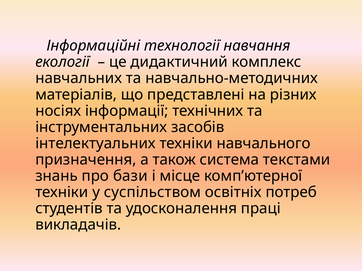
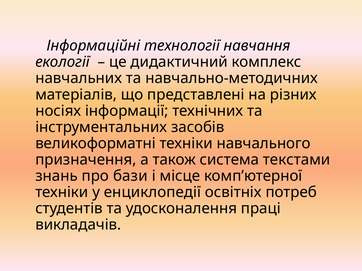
інтелектуальних: інтелектуальних -> великоформатні (96, 144)
суспільством: суспільством -> енциклопедії (152, 192)
